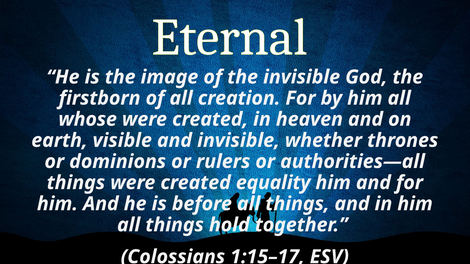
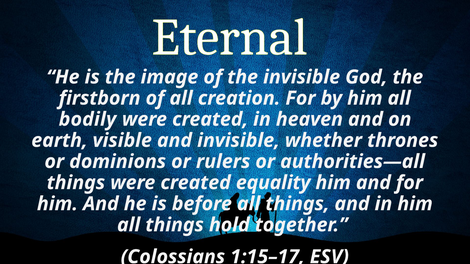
whose: whose -> bodily (87, 119)
